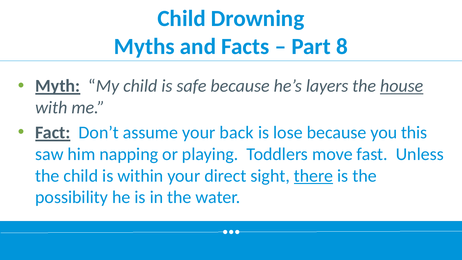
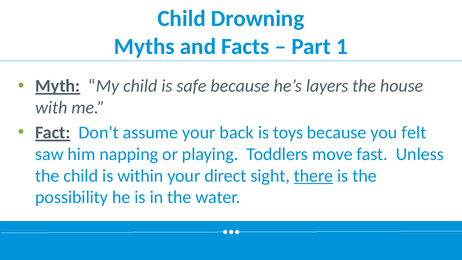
8: 8 -> 1 (342, 46)
house underline: present -> none (402, 86)
lose: lose -> toys (288, 133)
this: this -> felt (414, 133)
